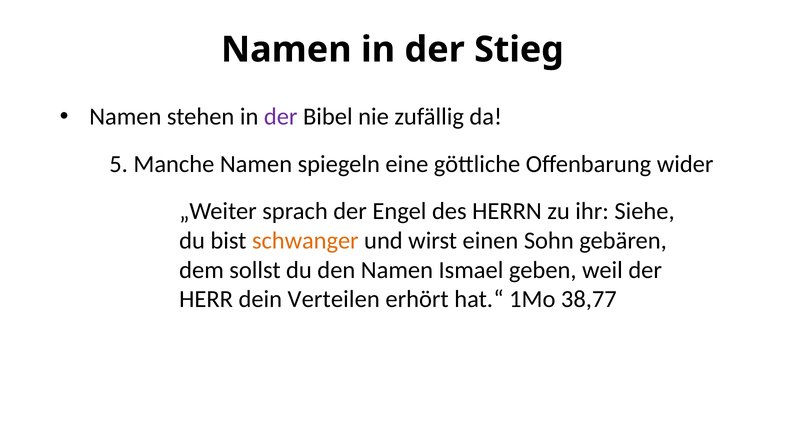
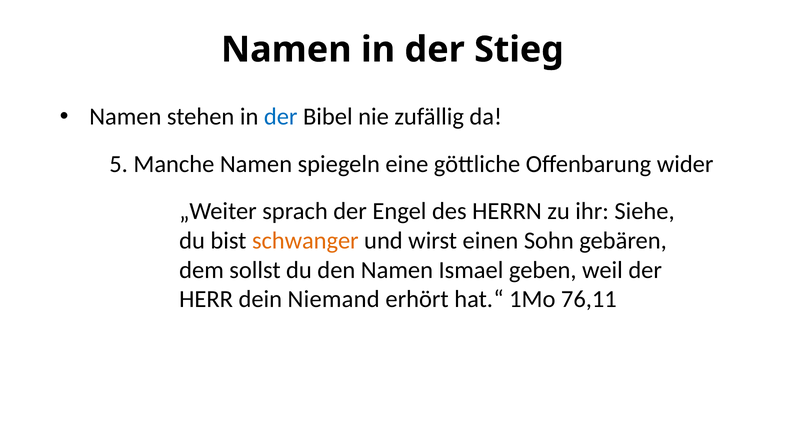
der colour: purple -> blue (281, 116)
Verteilen: Verteilen -> Niemand (334, 299)
38,77: 38,77 -> 76,11 (589, 299)
